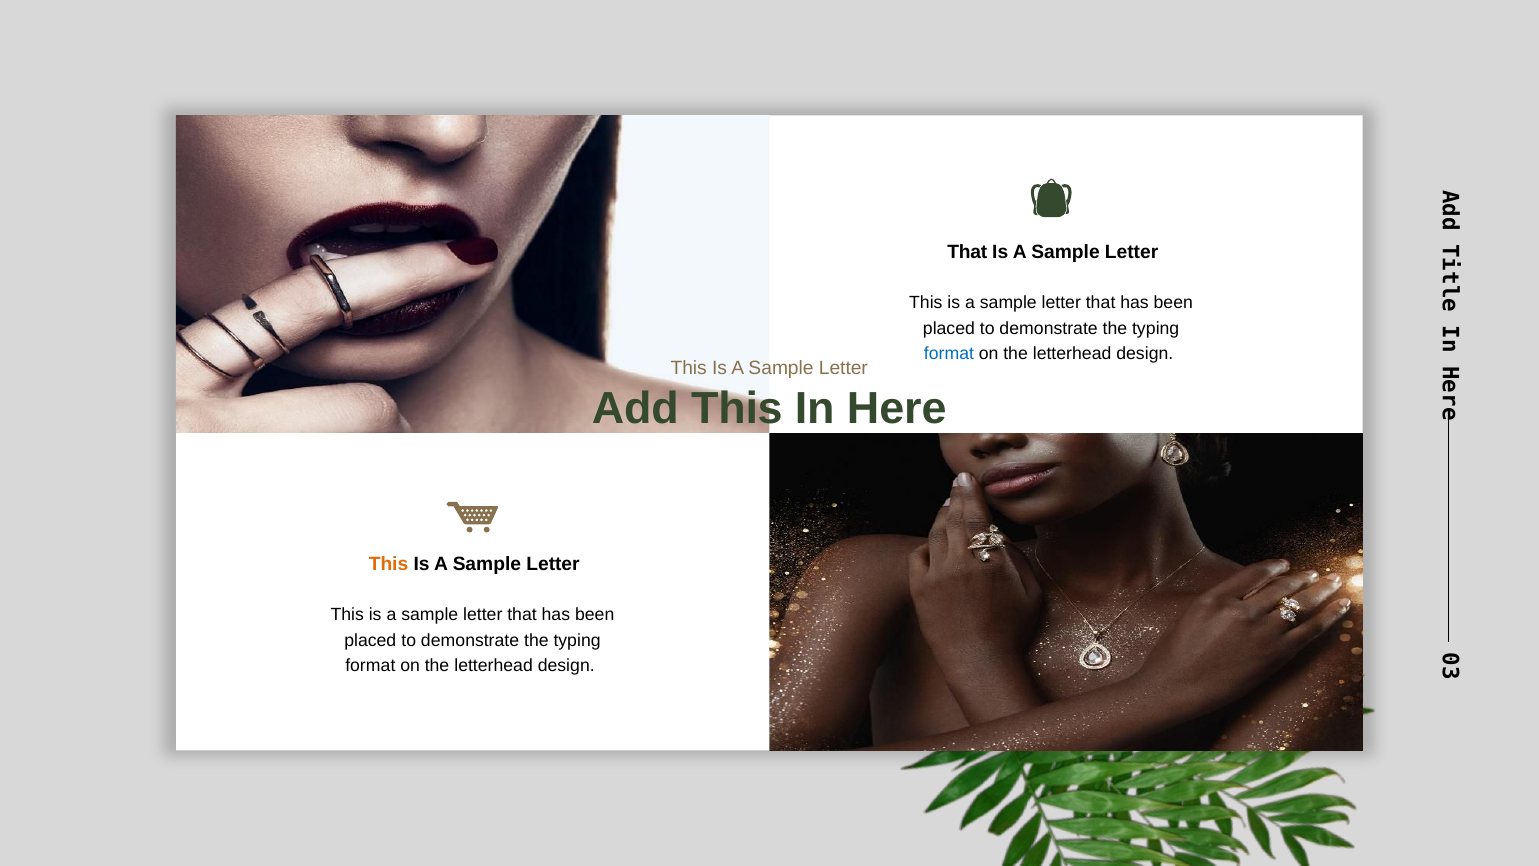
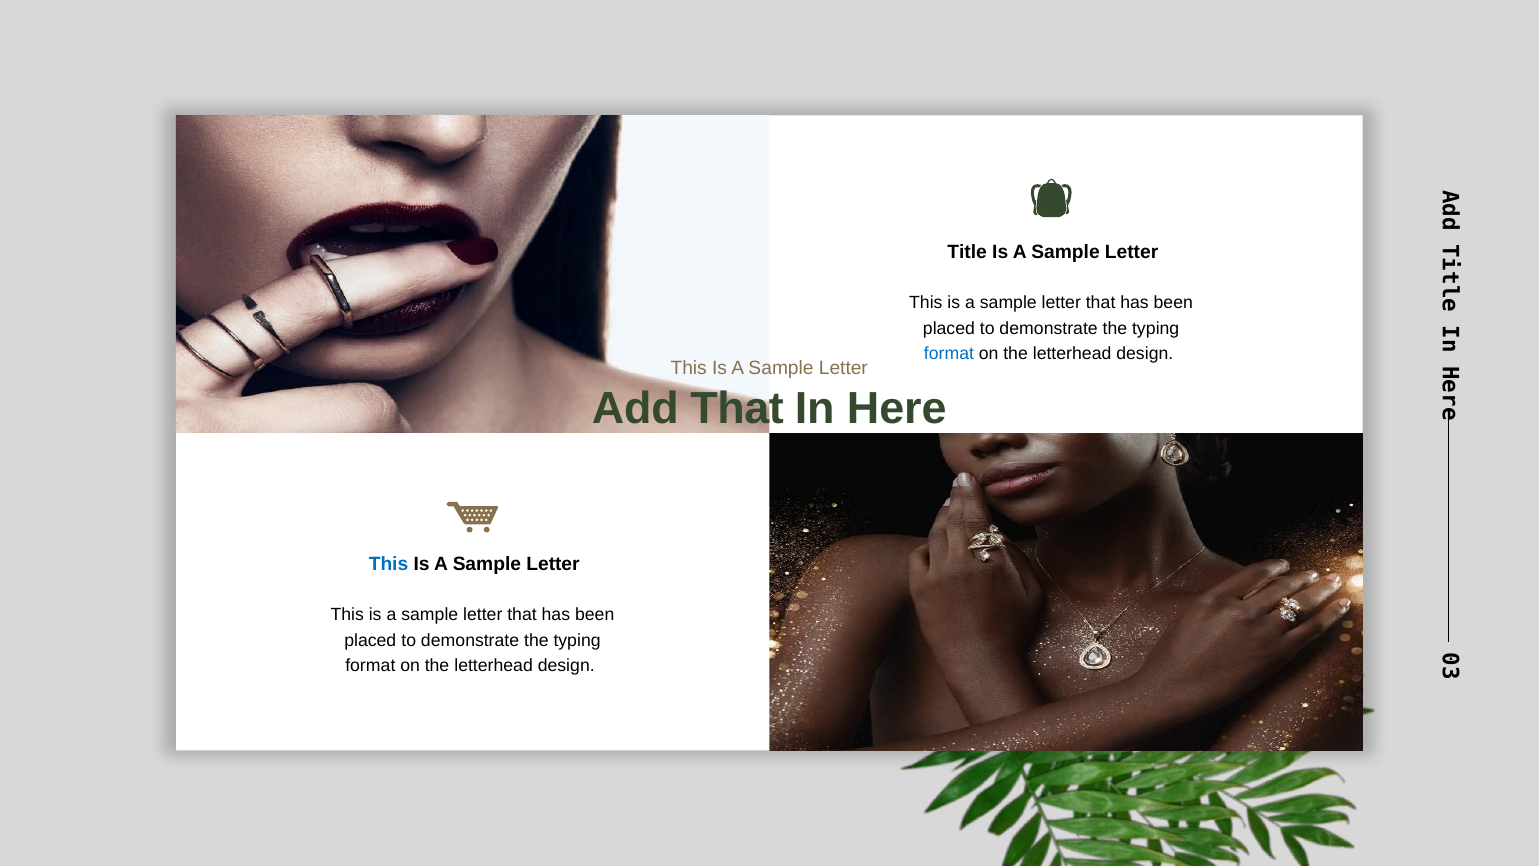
That: That -> Title (967, 252)
Add This: This -> That (737, 409)
This colour: orange -> blue (389, 564)
